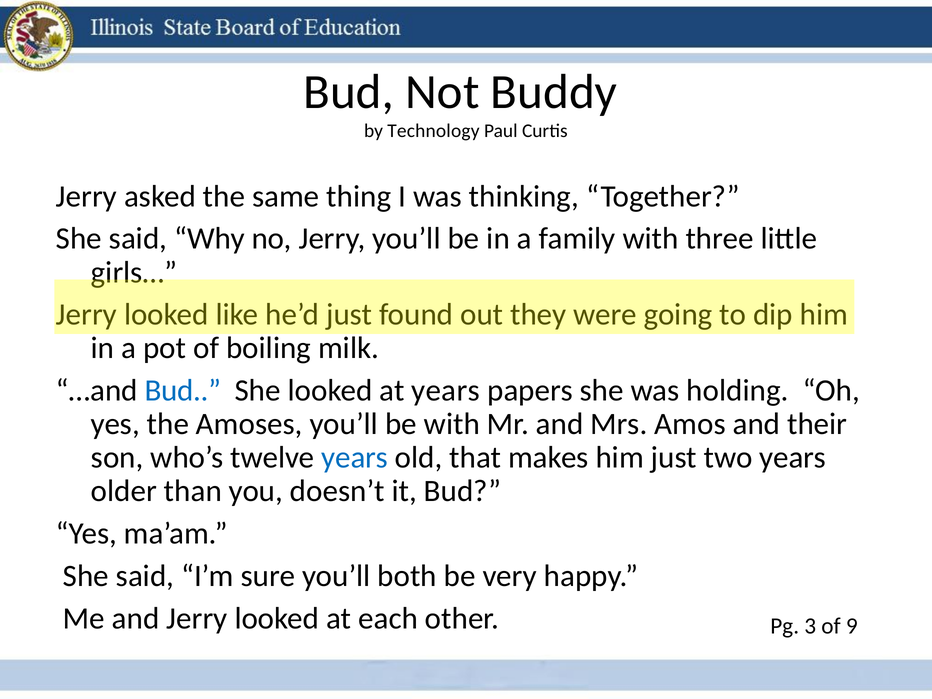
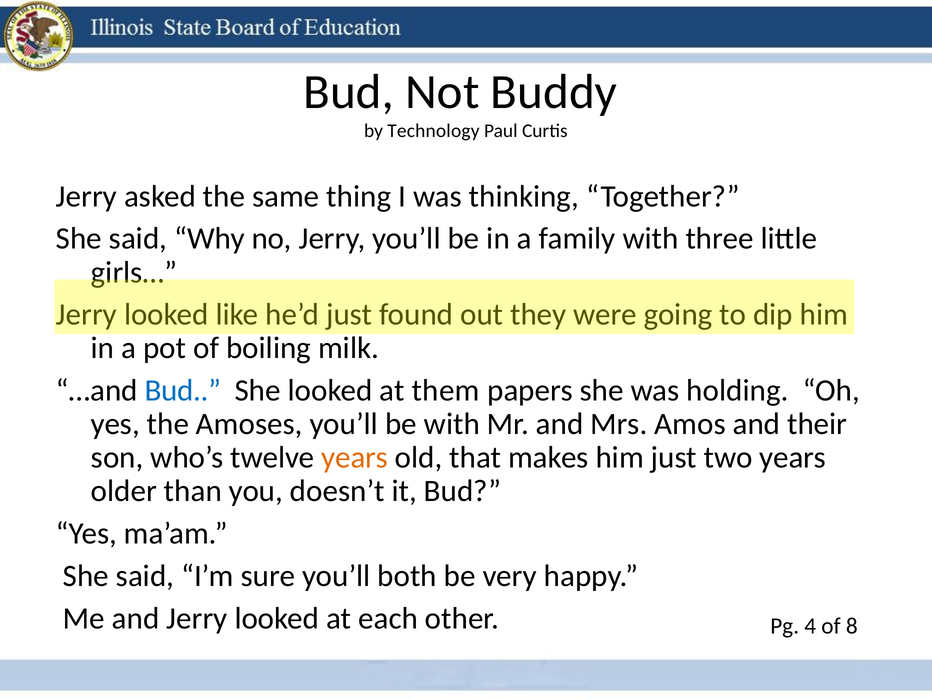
at years: years -> them (446, 391)
years colour: blue -> orange (355, 458)
3: 3 -> 4 (810, 626)
9: 9 -> 8 (852, 626)
